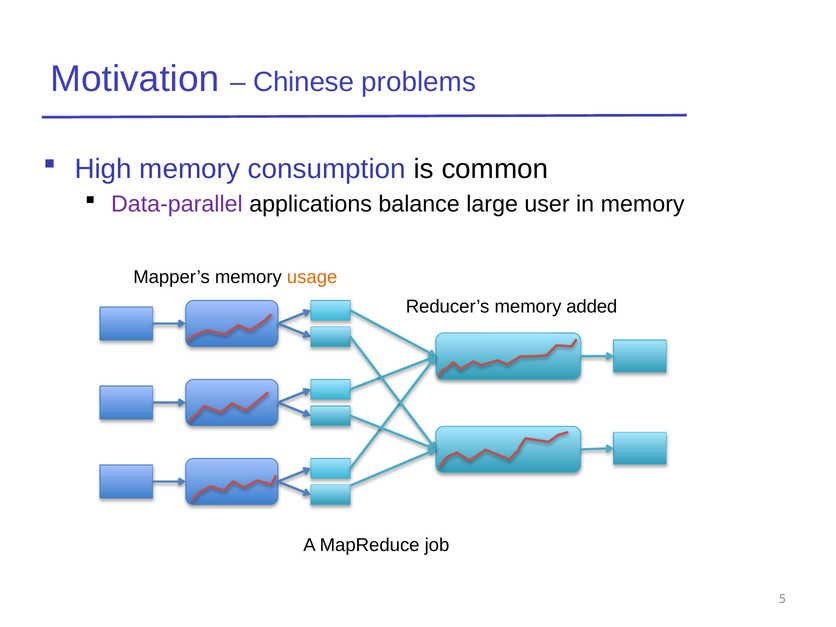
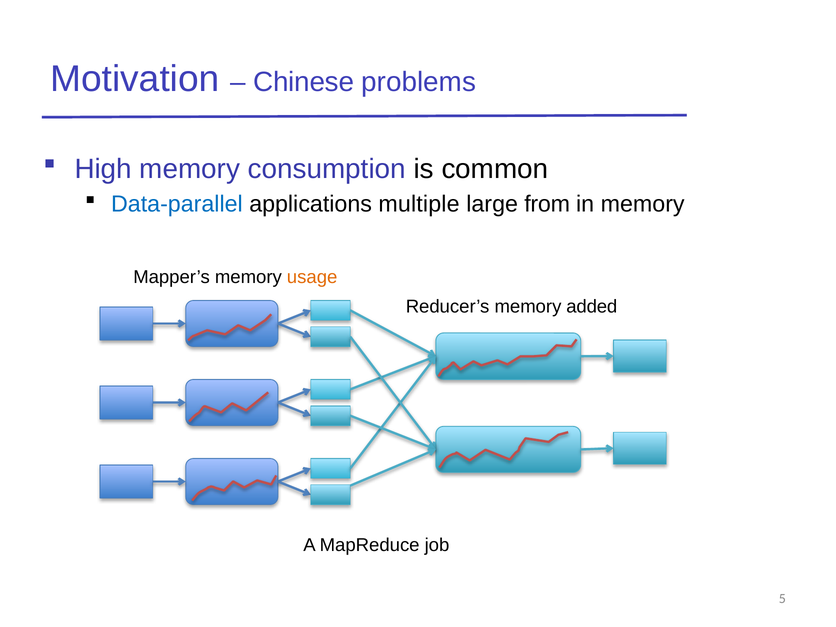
Data-parallel colour: purple -> blue (177, 204)
balance: balance -> multiple (419, 204)
user: user -> from (547, 204)
